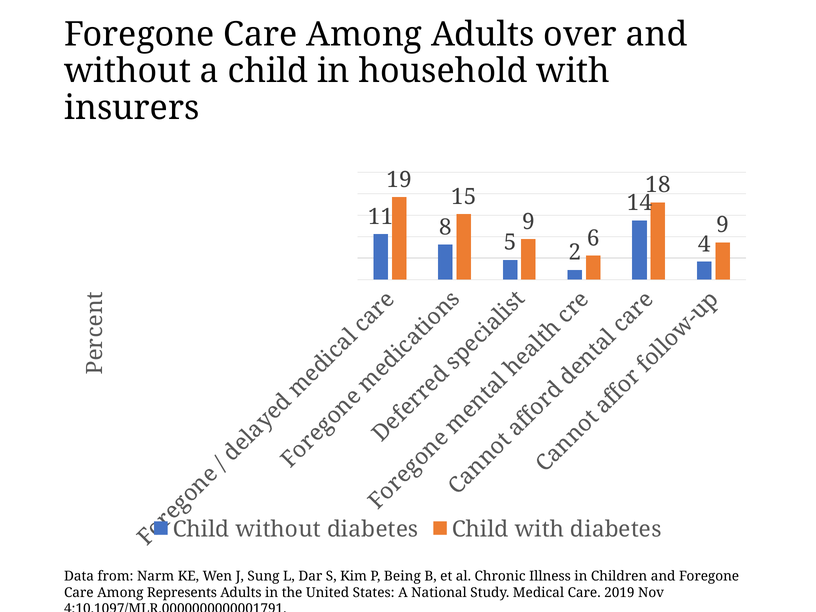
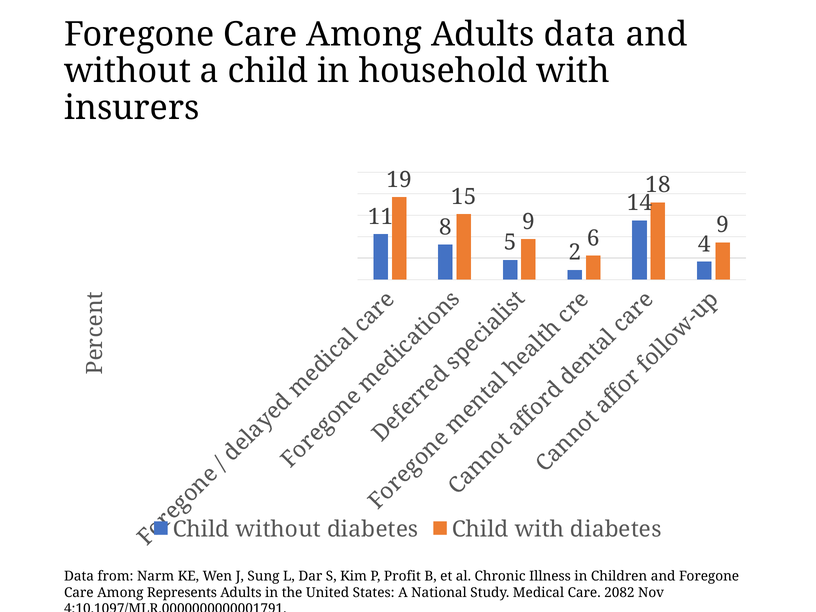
Adults over: over -> data (580, 34)
Being: Being -> Profit (402, 576)
2019: 2019 -> 2082 (619, 593)
